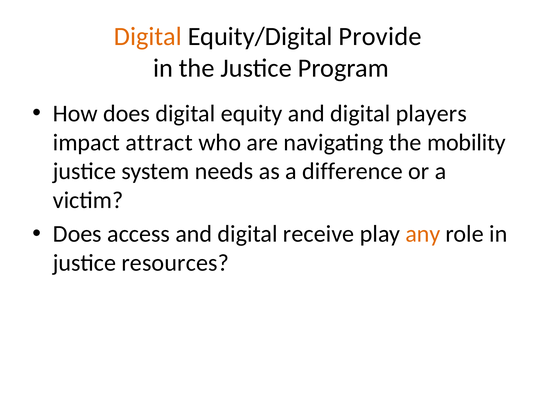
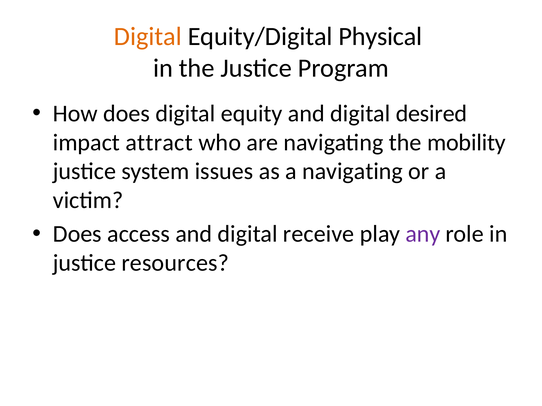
Provide: Provide -> Physical (380, 37)
players: players -> desired (431, 114)
needs: needs -> issues (224, 172)
a difference: difference -> navigating (353, 172)
any colour: orange -> purple (423, 234)
